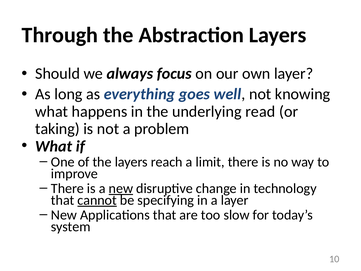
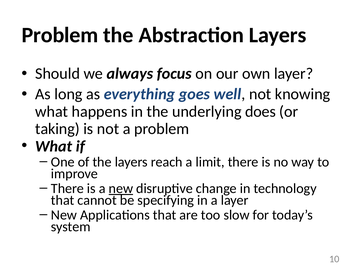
Through: Through -> Problem (60, 35)
read: read -> does (260, 111)
cannot underline: present -> none (97, 200)
